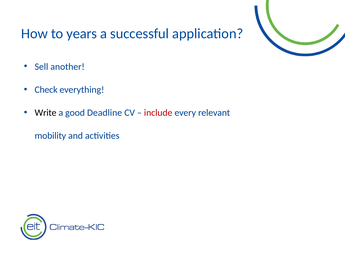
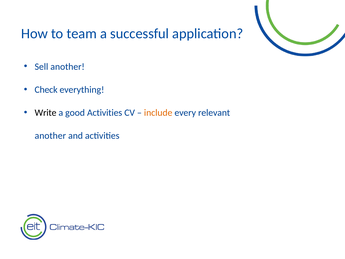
years: years -> team (82, 34)
good Deadline: Deadline -> Activities (105, 113)
include colour: red -> orange (158, 113)
mobility: mobility -> another (50, 136)
